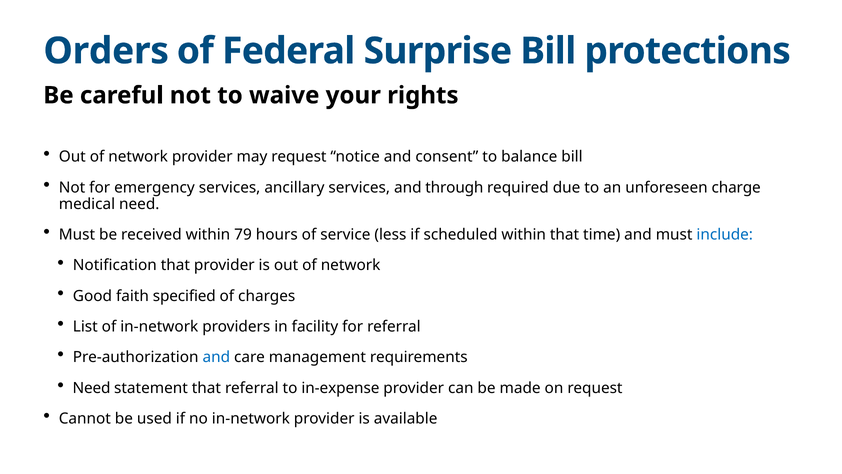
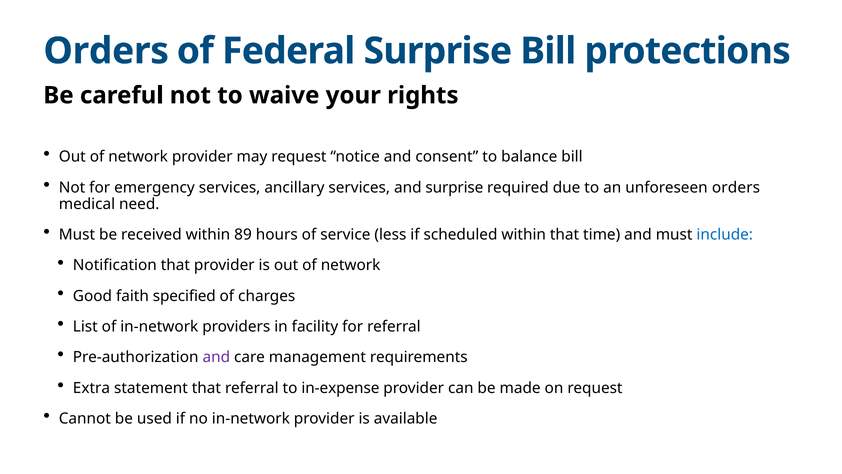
and through: through -> surprise (454, 187)
unforeseen charge: charge -> orders (736, 187)
79: 79 -> 89 (243, 235)
and colour: blue -> purple (216, 357)
Need: Need -> Extra (91, 388)
